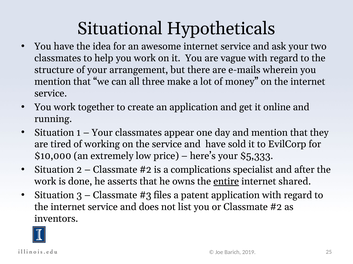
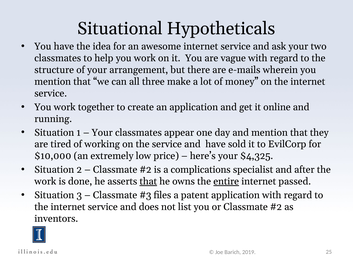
$5,333: $5,333 -> $4,325 (257, 156)
that underline: none -> present (148, 182)
shared: shared -> passed (295, 182)
